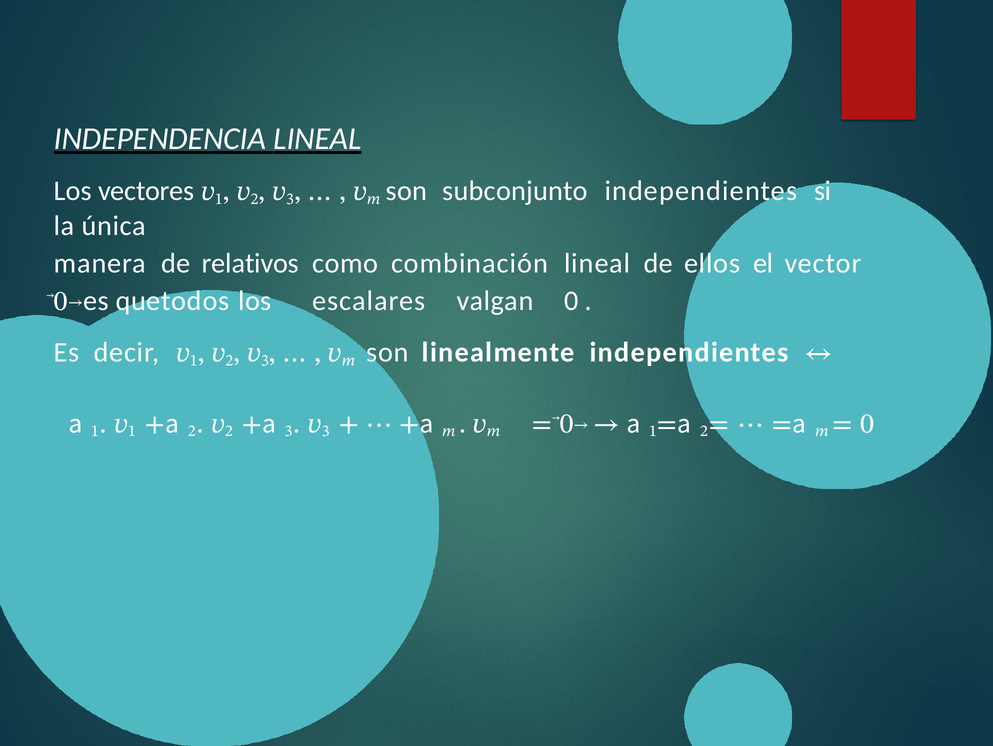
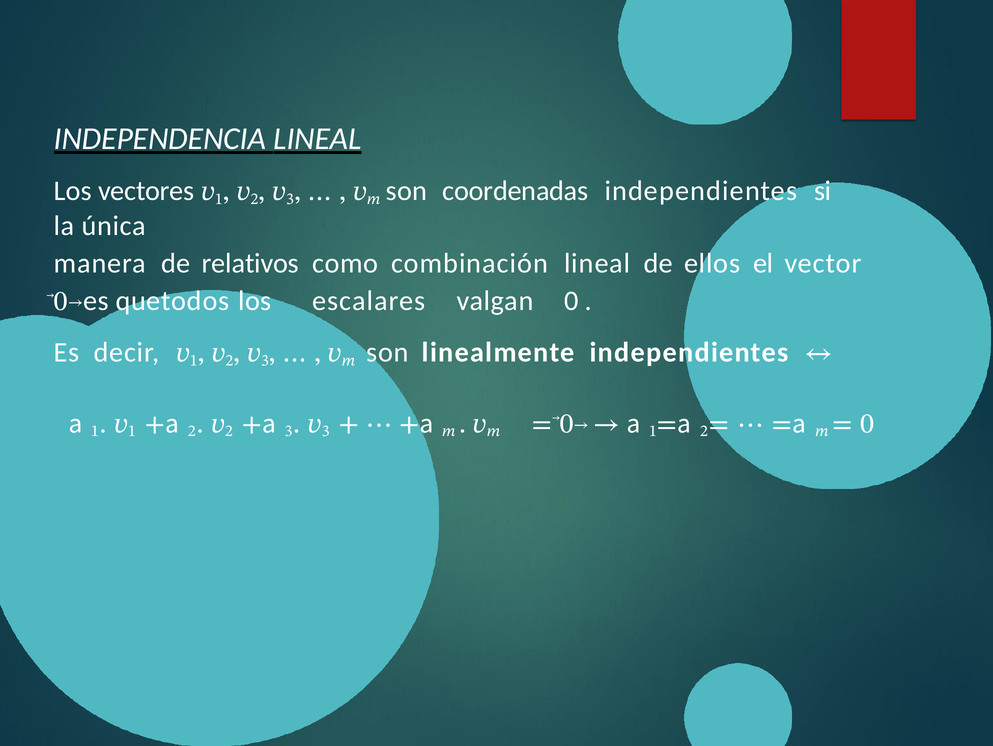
subconjunto: subconjunto -> coordenadas (515, 191)
